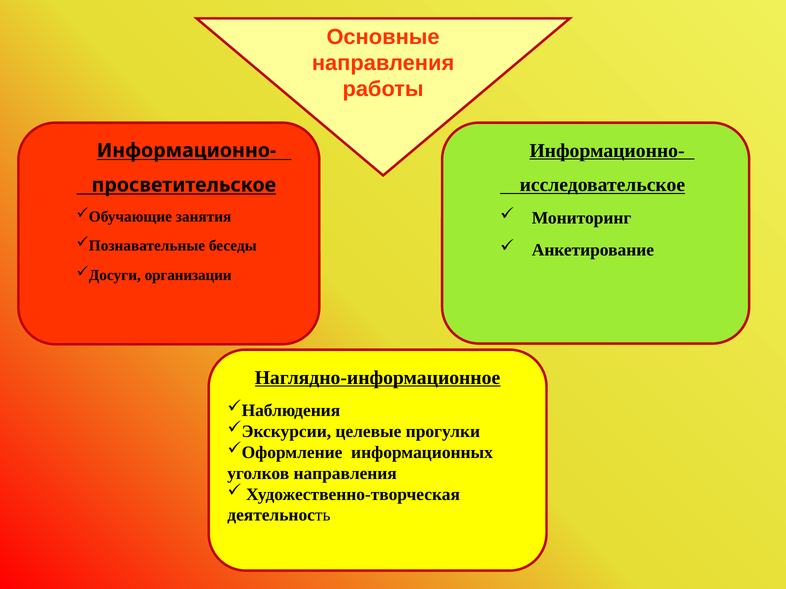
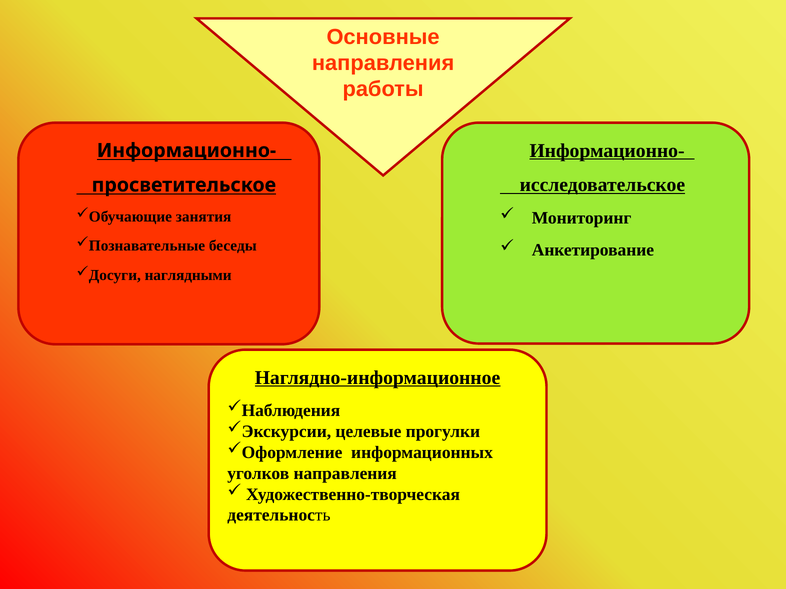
организации: организации -> наглядными (188, 275)
